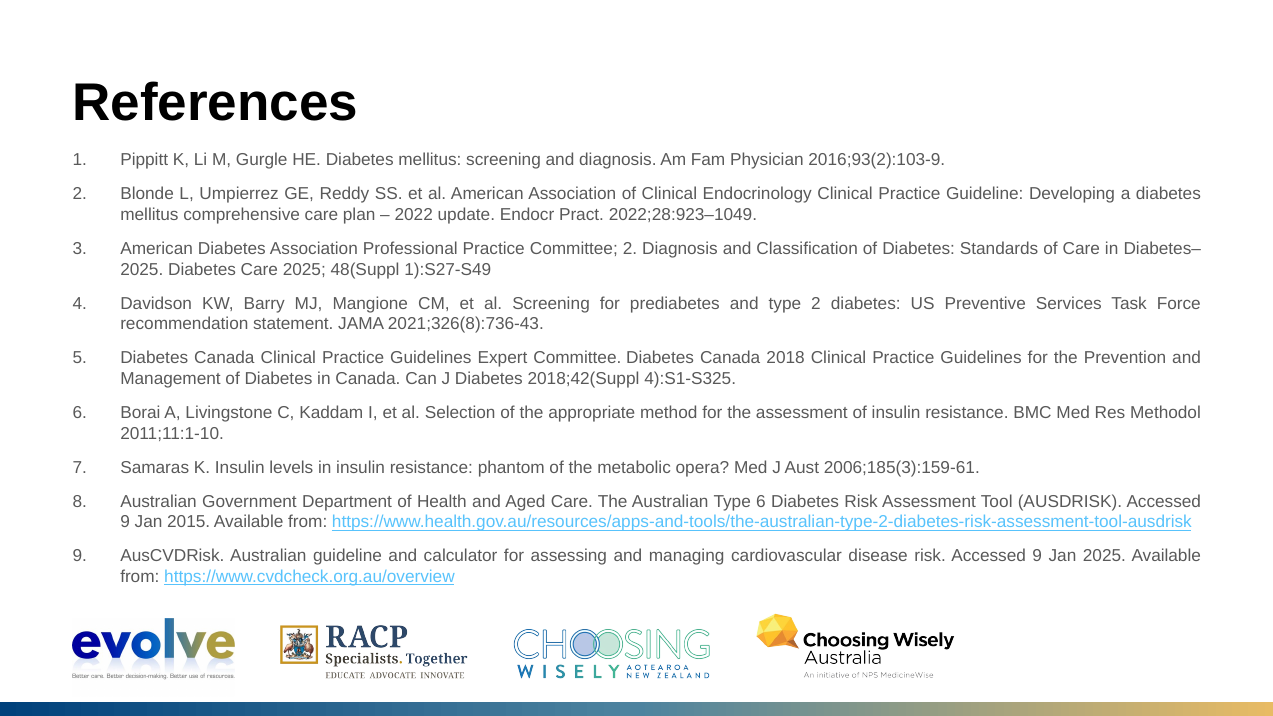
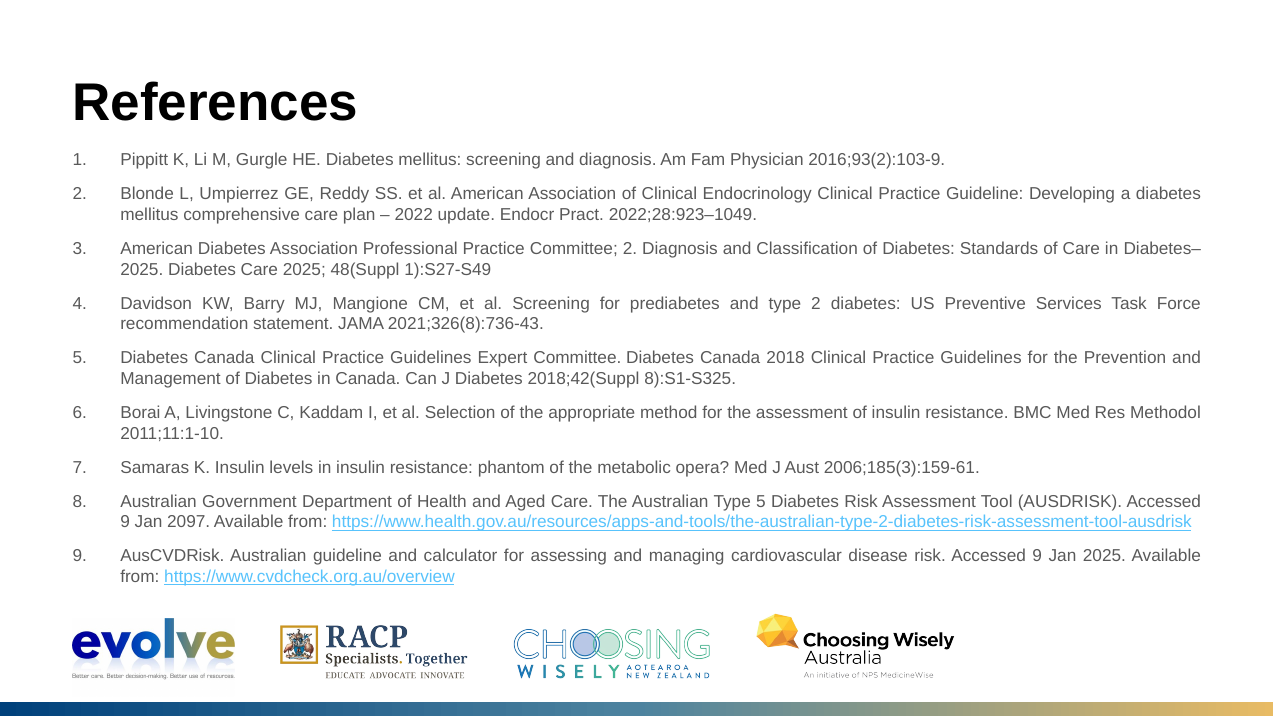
4):S1-S325: 4):S1-S325 -> 8):S1-S325 (690, 379)
Type 6: 6 -> 5 (761, 502)
2015: 2015 -> 2097 (189, 522)
